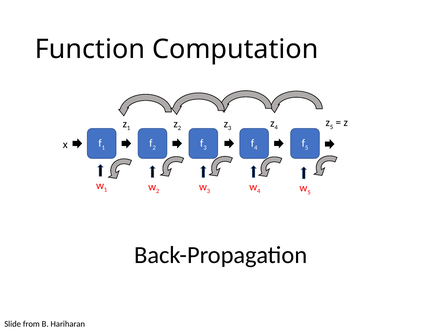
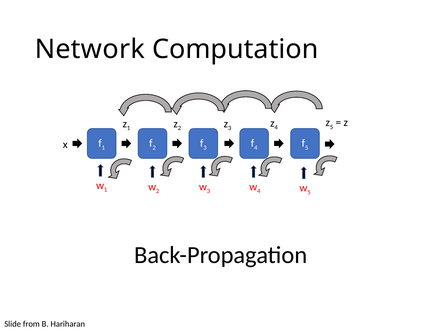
Function: Function -> Network (90, 49)
